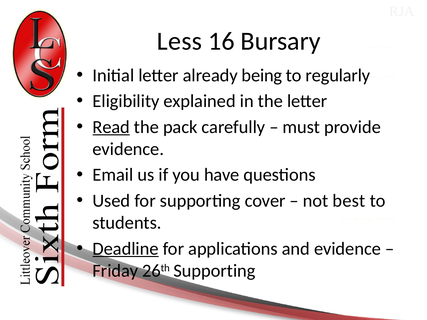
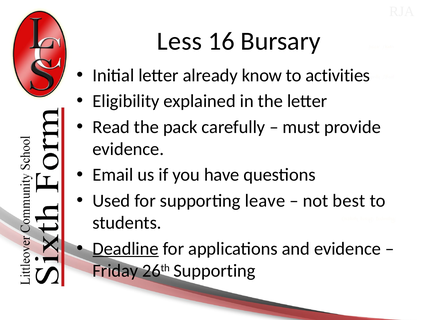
being: being -> know (262, 75)
regularly: regularly -> activities (338, 75)
Read underline: present -> none (111, 127)
cover: cover -> leave (265, 201)
